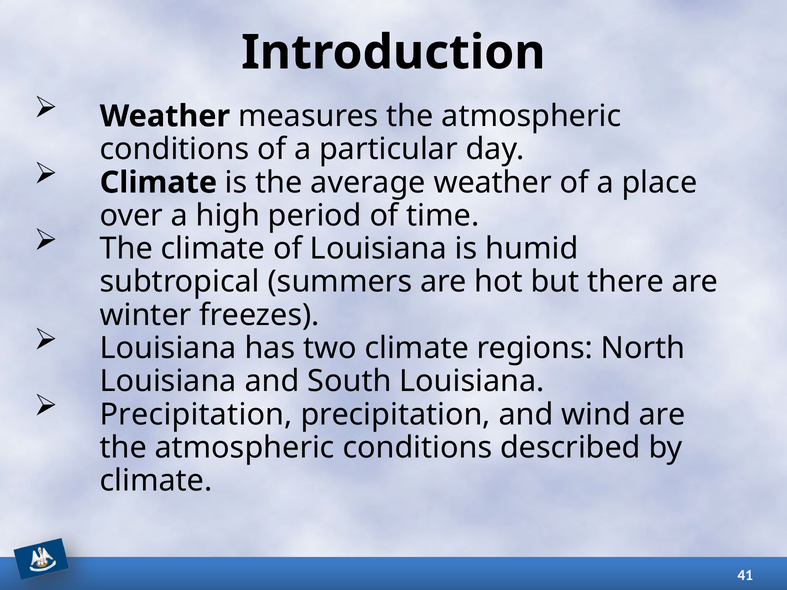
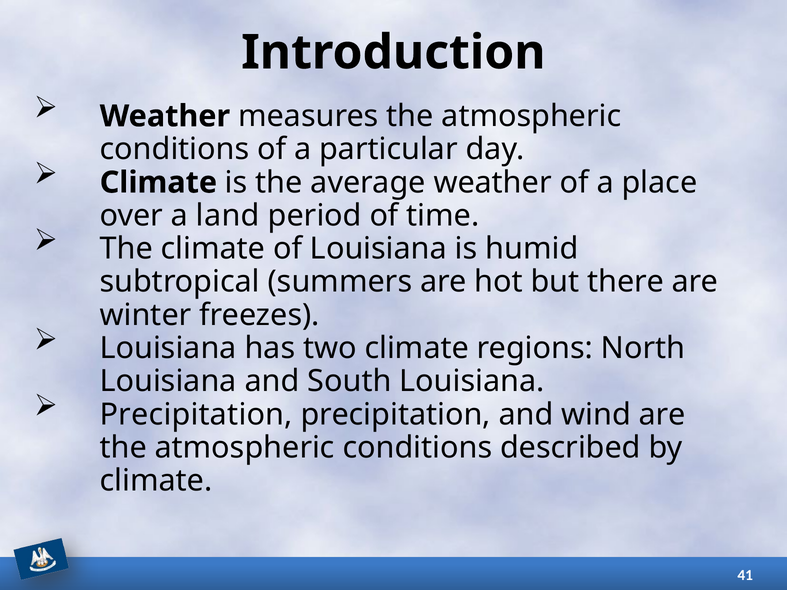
high: high -> land (228, 216)
